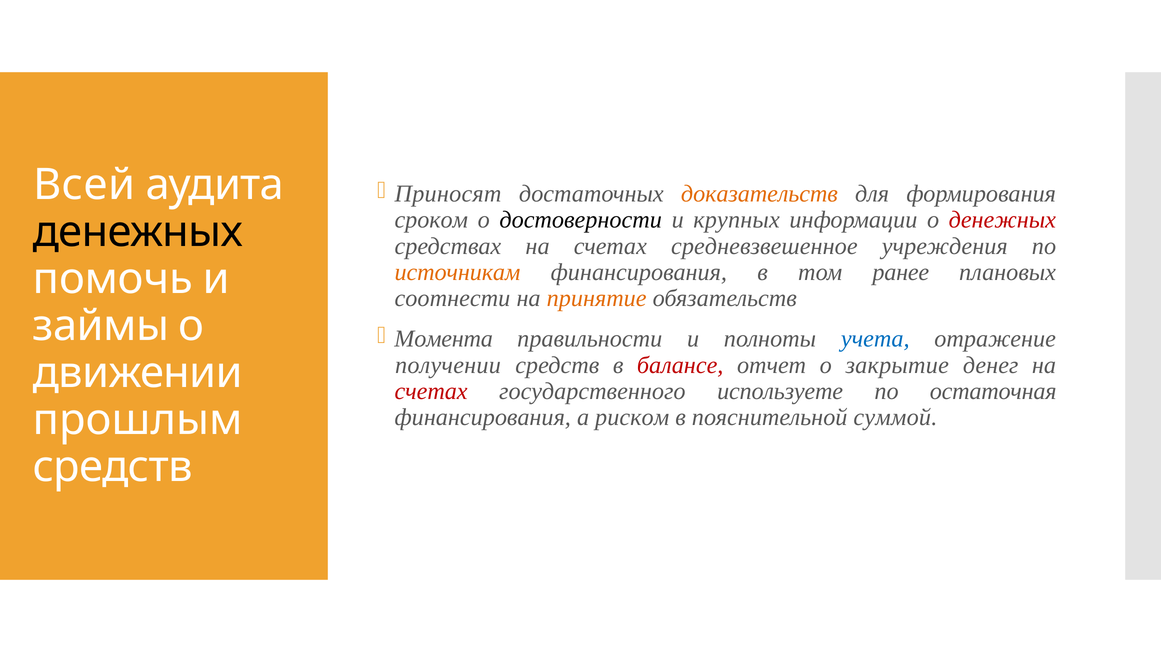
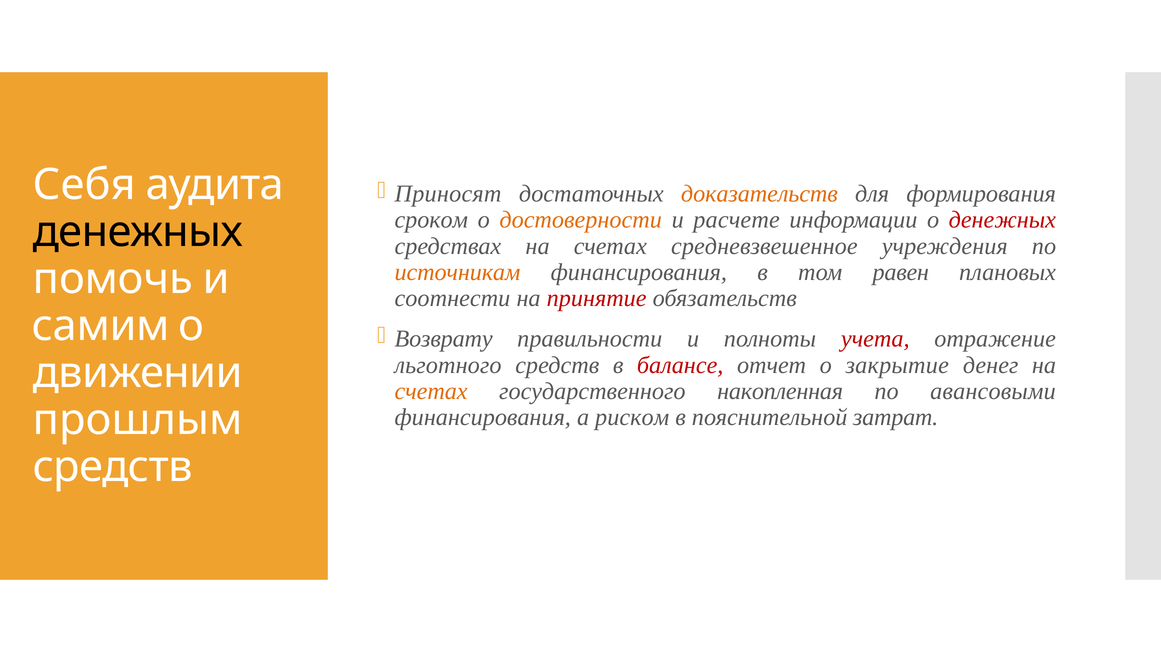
Всей: Всей -> Себя (84, 185)
достоверности colour: black -> orange (581, 220)
крупных: крупных -> расчете (737, 220)
ранее: ранее -> равен (901, 272)
принятие colour: orange -> red (597, 298)
займы: займы -> самим (101, 326)
Момента: Момента -> Возврату (444, 339)
учета colour: blue -> red (875, 339)
получении: получении -> льготного (448, 365)
счетах colour: red -> orange (431, 391)
используете: используете -> накопленная (780, 391)
остаточная: остаточная -> авансовыми (993, 391)
суммой: суммой -> затрат (896, 417)
